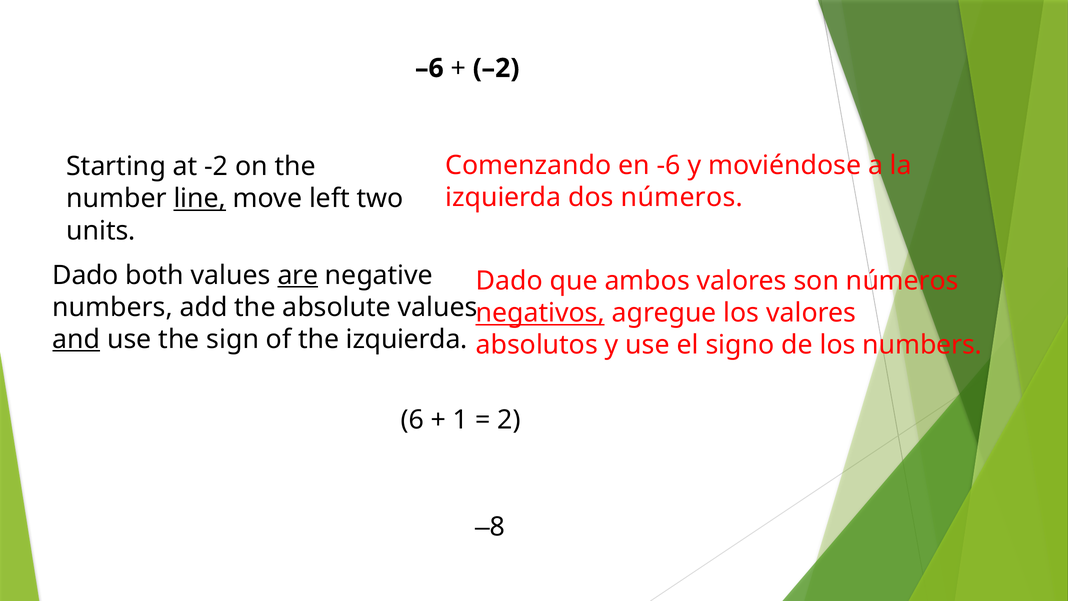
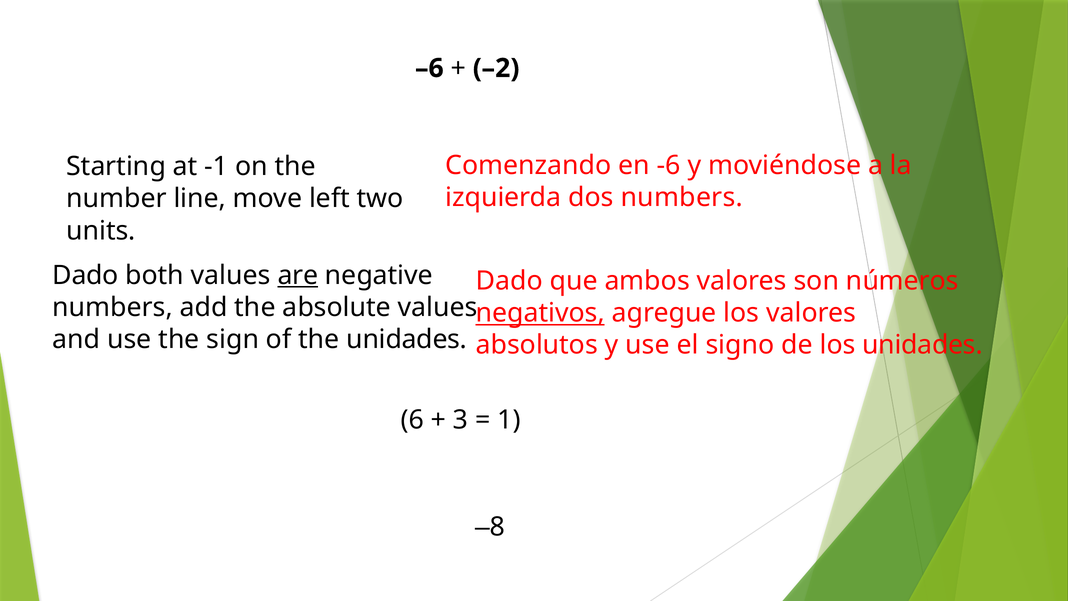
-2: -2 -> -1 (216, 167)
dos números: números -> numbers (682, 198)
line underline: present -> none (200, 199)
and underline: present -> none (76, 339)
the izquierda: izquierda -> unidades (407, 339)
los numbers: numbers -> unidades (922, 345)
1: 1 -> 3 (461, 420)
2: 2 -> 1 (509, 420)
